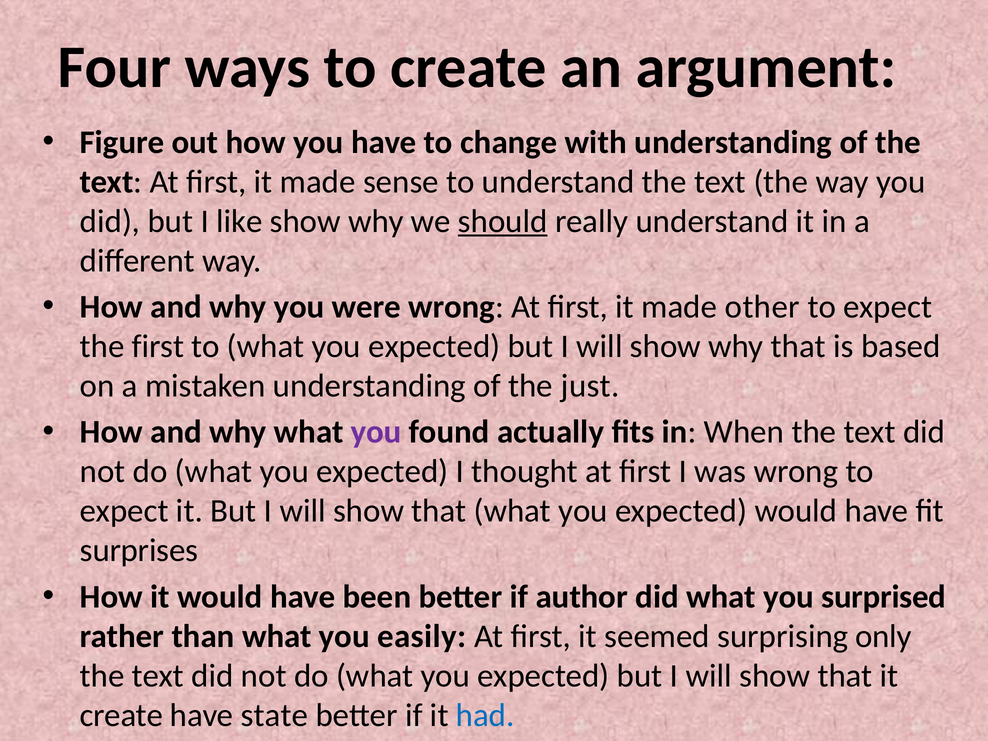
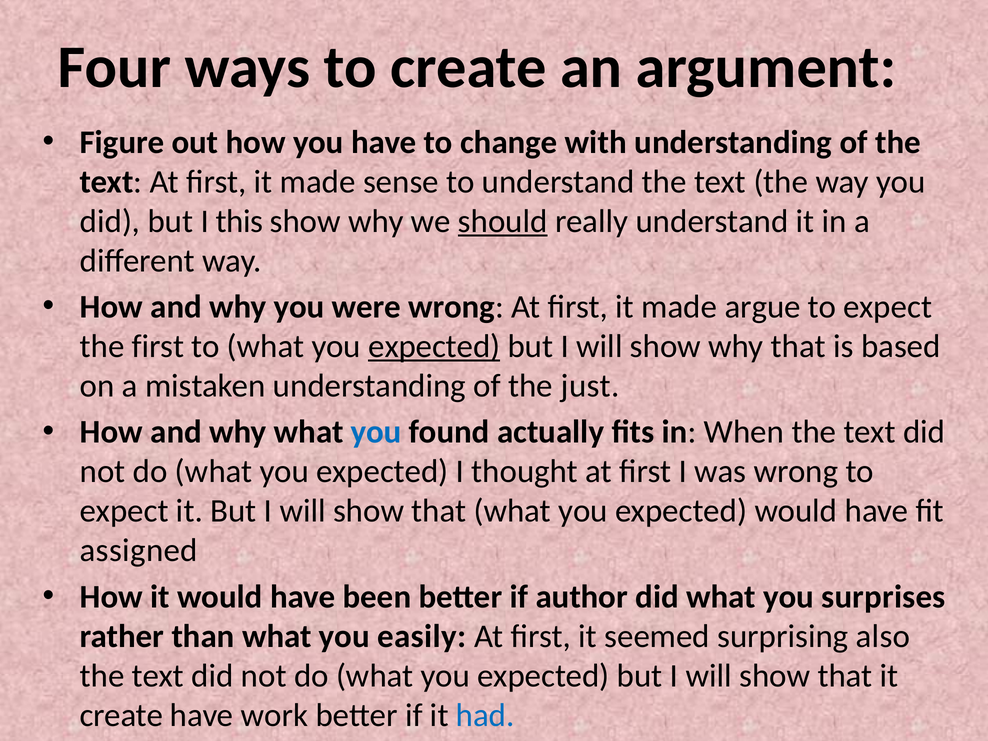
like: like -> this (239, 221)
other: other -> argue (763, 307)
expected underline: none -> present (434, 346)
you colour: purple -> blue (376, 432)
surprises: surprises -> assigned (139, 551)
surprised: surprised -> surprises (883, 597)
only: only -> also (883, 636)
state: state -> work (275, 715)
